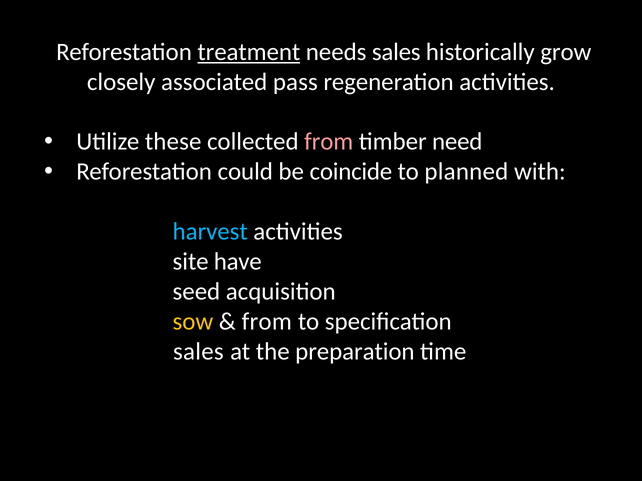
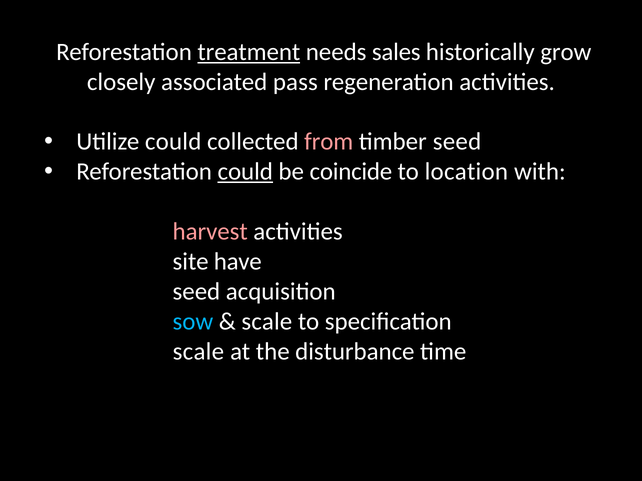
Utilize these: these -> could (173, 142)
timber need: need -> seed (457, 142)
could underline: none -> present (245, 172)
planned: planned -> location (466, 172)
harvest colour: light blue -> pink (210, 232)
sow colour: yellow -> light blue (193, 322)
from: from -> scale (267, 322)
sales: sales -> scale (198, 352)
preparation: preparation -> disturbance (355, 352)
